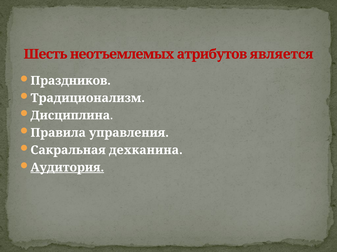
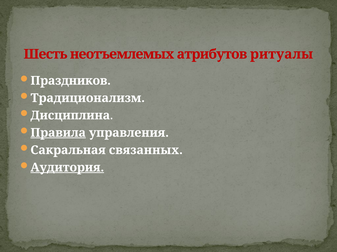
является: является -> ритуалы (282, 54)
Правила underline: none -> present (58, 133)
дехканина: дехканина -> связанных (146, 151)
